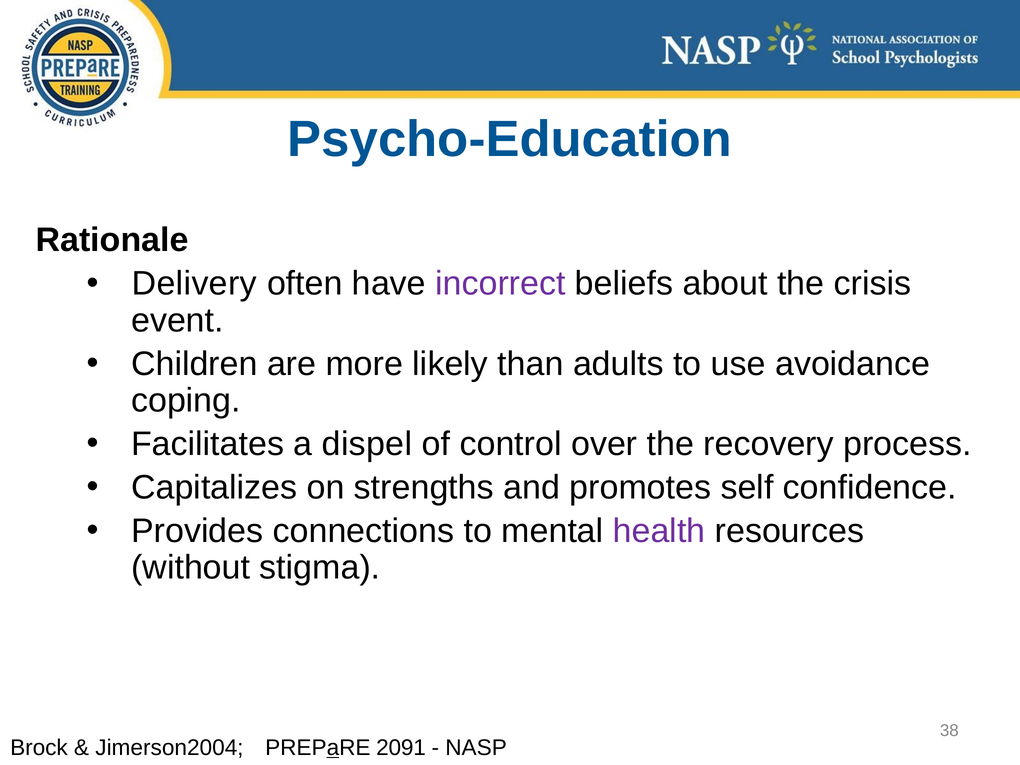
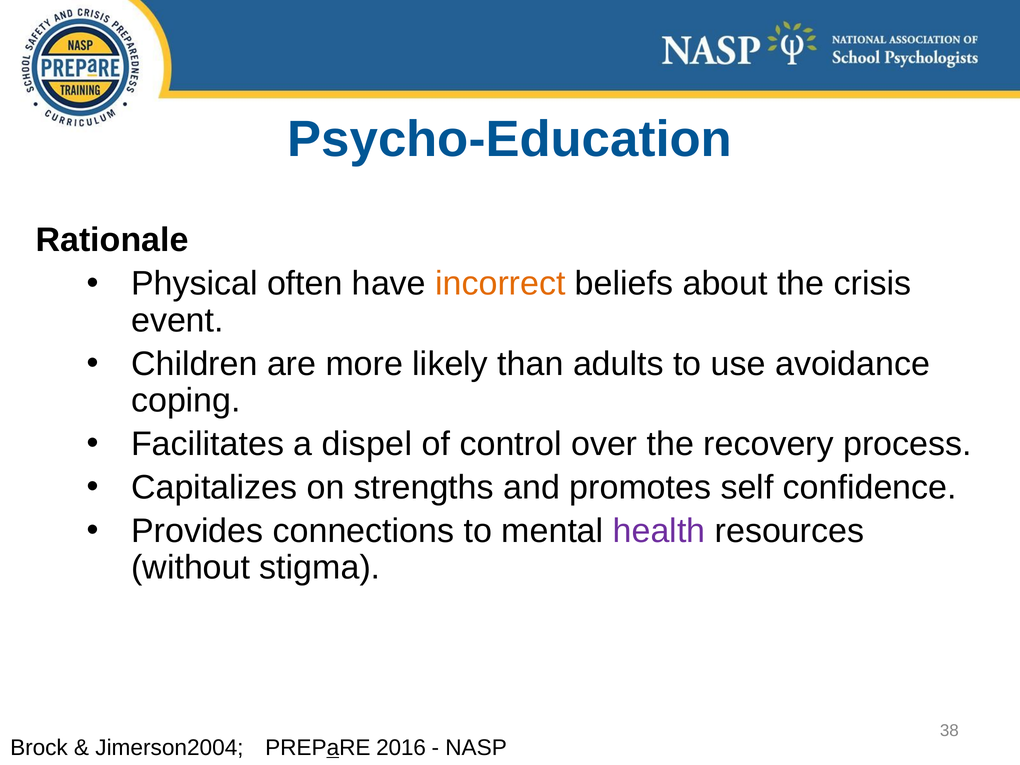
Delivery: Delivery -> Physical (194, 284)
incorrect colour: purple -> orange (500, 284)
2091: 2091 -> 2016 (401, 748)
